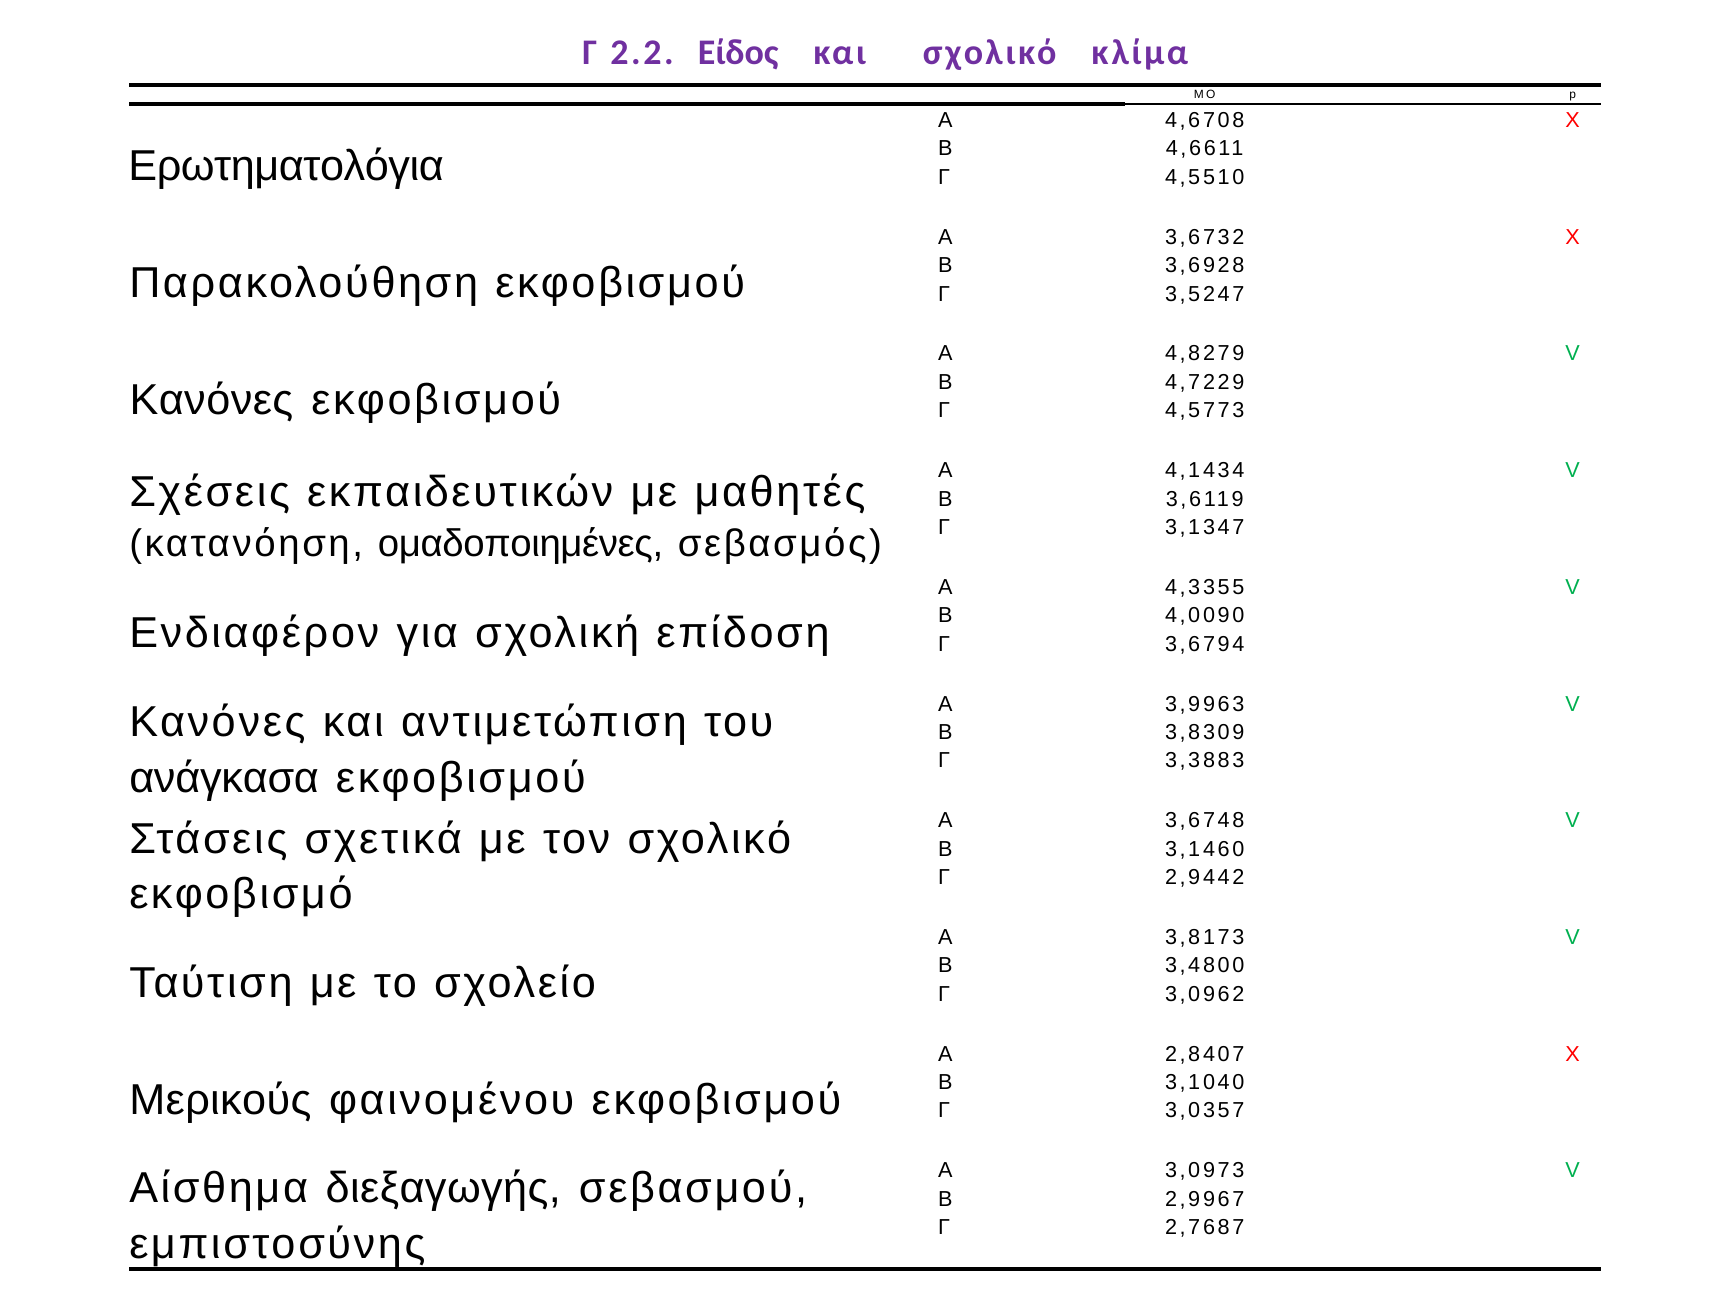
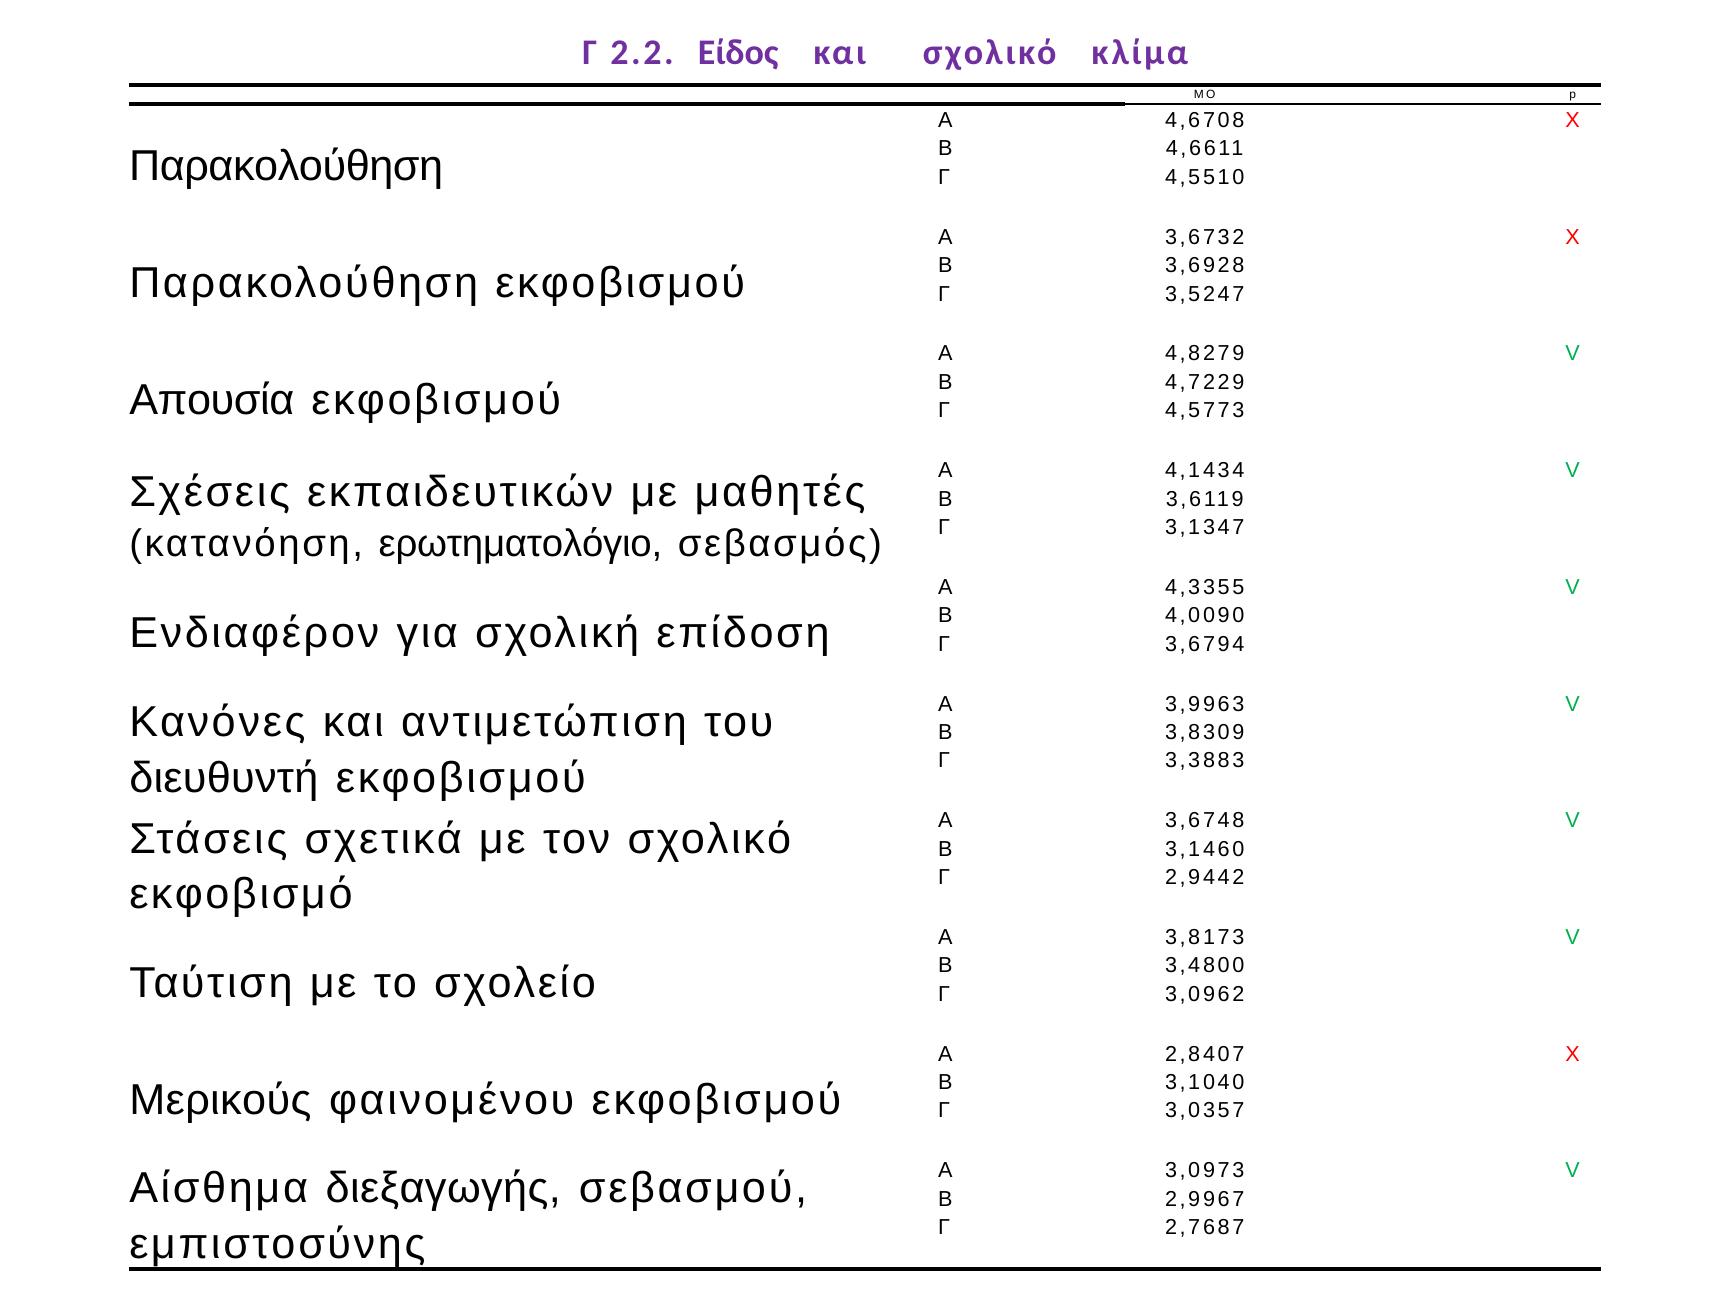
Ερωτηματολόγια: Ερωτηματολόγια -> Παρακολούθηση (286, 167)
Κανόνες: Κανόνες -> Απουσία (212, 400)
ομαδοποιημένες: ομαδοποιημένες -> ερωτηματολόγιο (520, 544)
ανάγκασα: ανάγκασα -> διευθυντή (224, 778)
